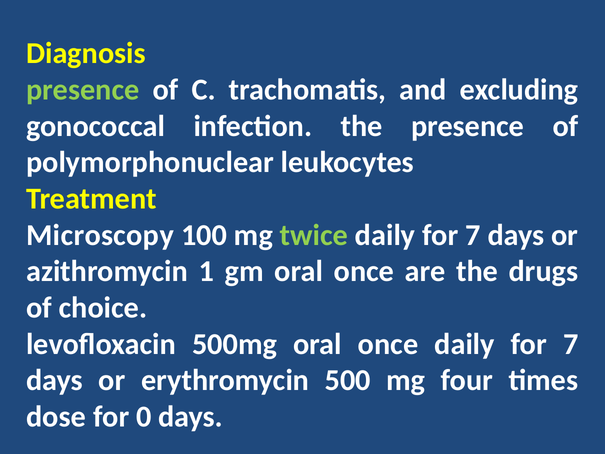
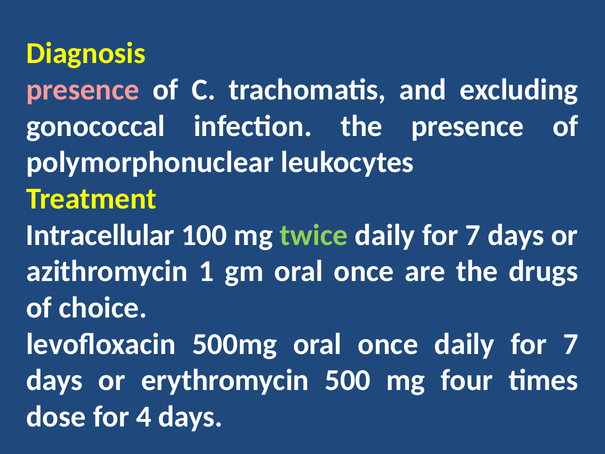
presence colour: light green -> pink (83, 90)
Microscopy: Microscopy -> Intracellular (100, 235)
0: 0 -> 4 (144, 416)
